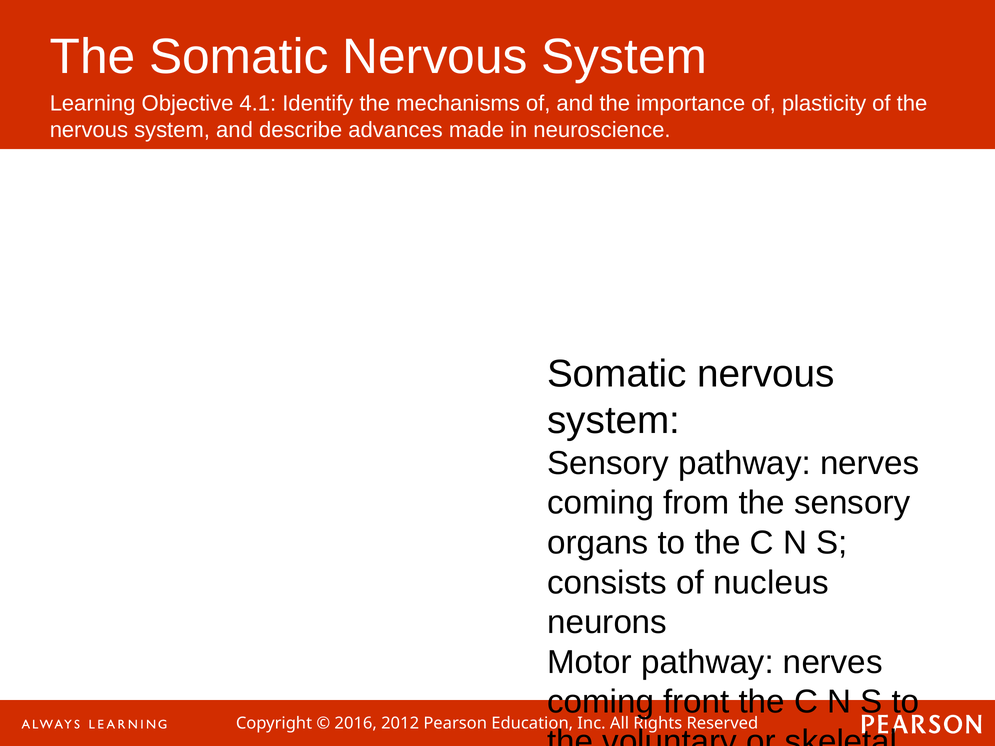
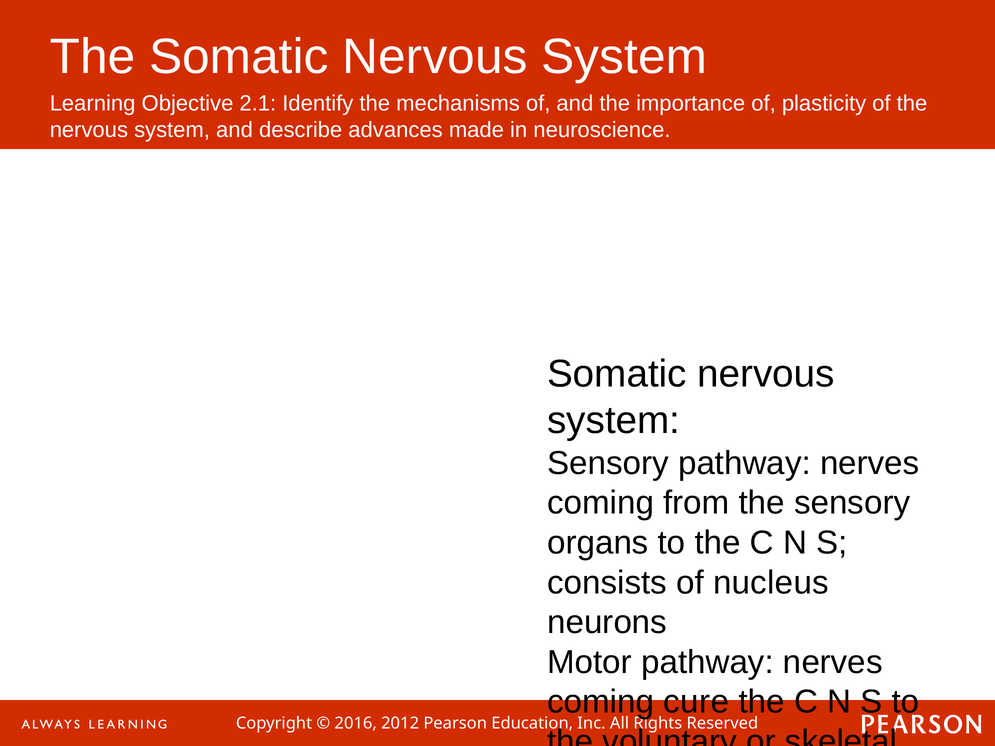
4.1: 4.1 -> 2.1 (258, 104)
front: front -> cure (696, 702)
